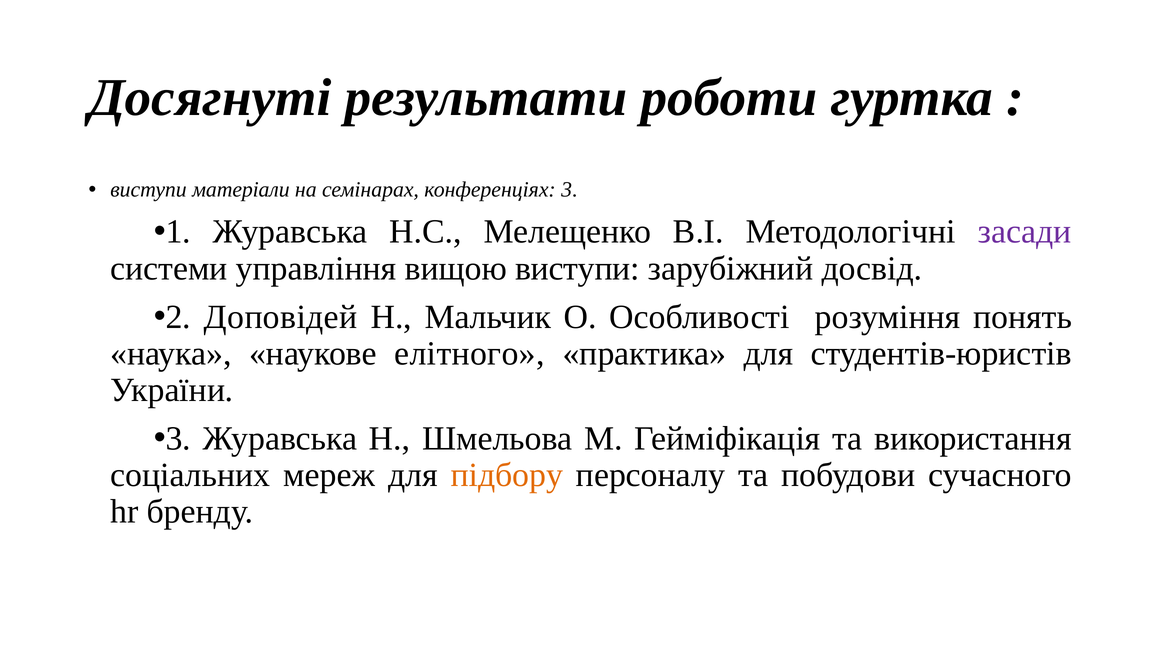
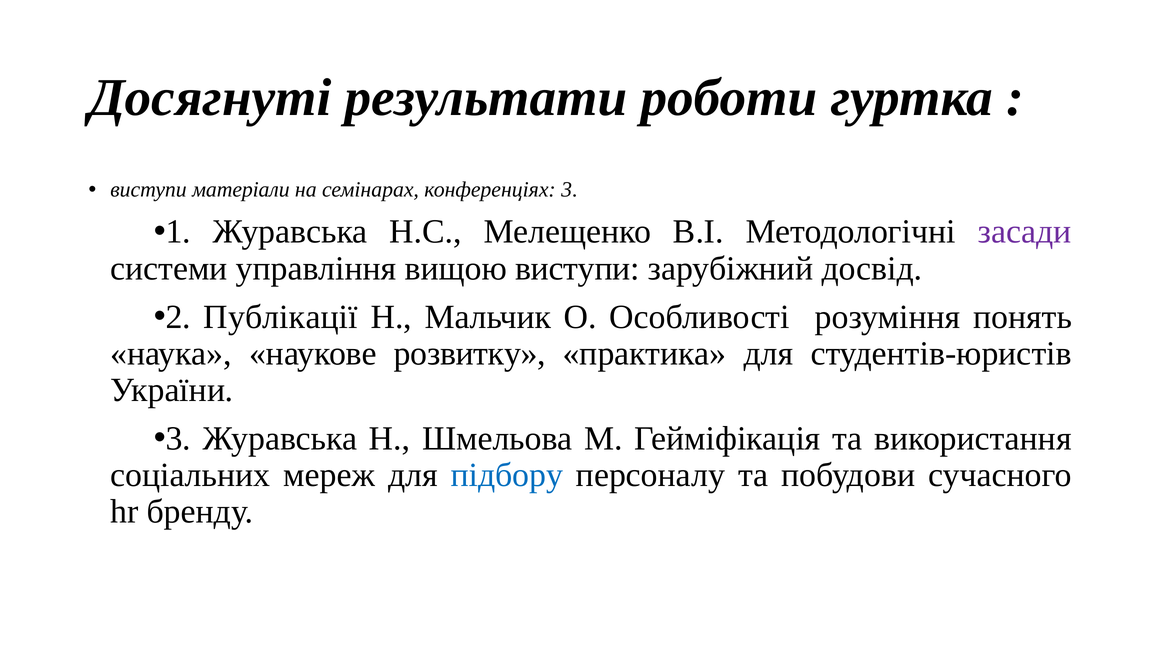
Доповідей: Доповідей -> Публікації (281, 317)
елітного: елітного -> розвитку (470, 353)
підбору colour: orange -> blue (507, 475)
